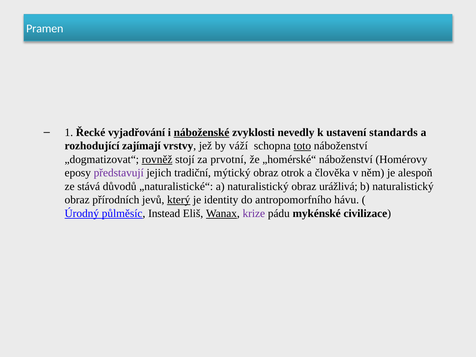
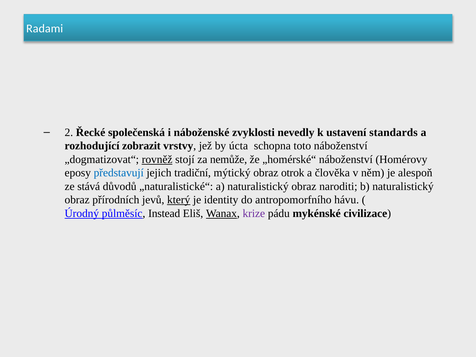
Pramen: Pramen -> Radami (45, 28)
1: 1 -> 2 (69, 132)
vyjadřování: vyjadřování -> společenská (137, 132)
náboženské underline: present -> none (202, 132)
zajímají: zajímají -> zobrazit (141, 146)
váží: váží -> úcta (239, 146)
toto underline: present -> none (302, 146)
prvotní: prvotní -> nemůže (229, 159)
představují colour: purple -> blue (119, 173)
urážlivá: urážlivá -> naroditi (338, 186)
